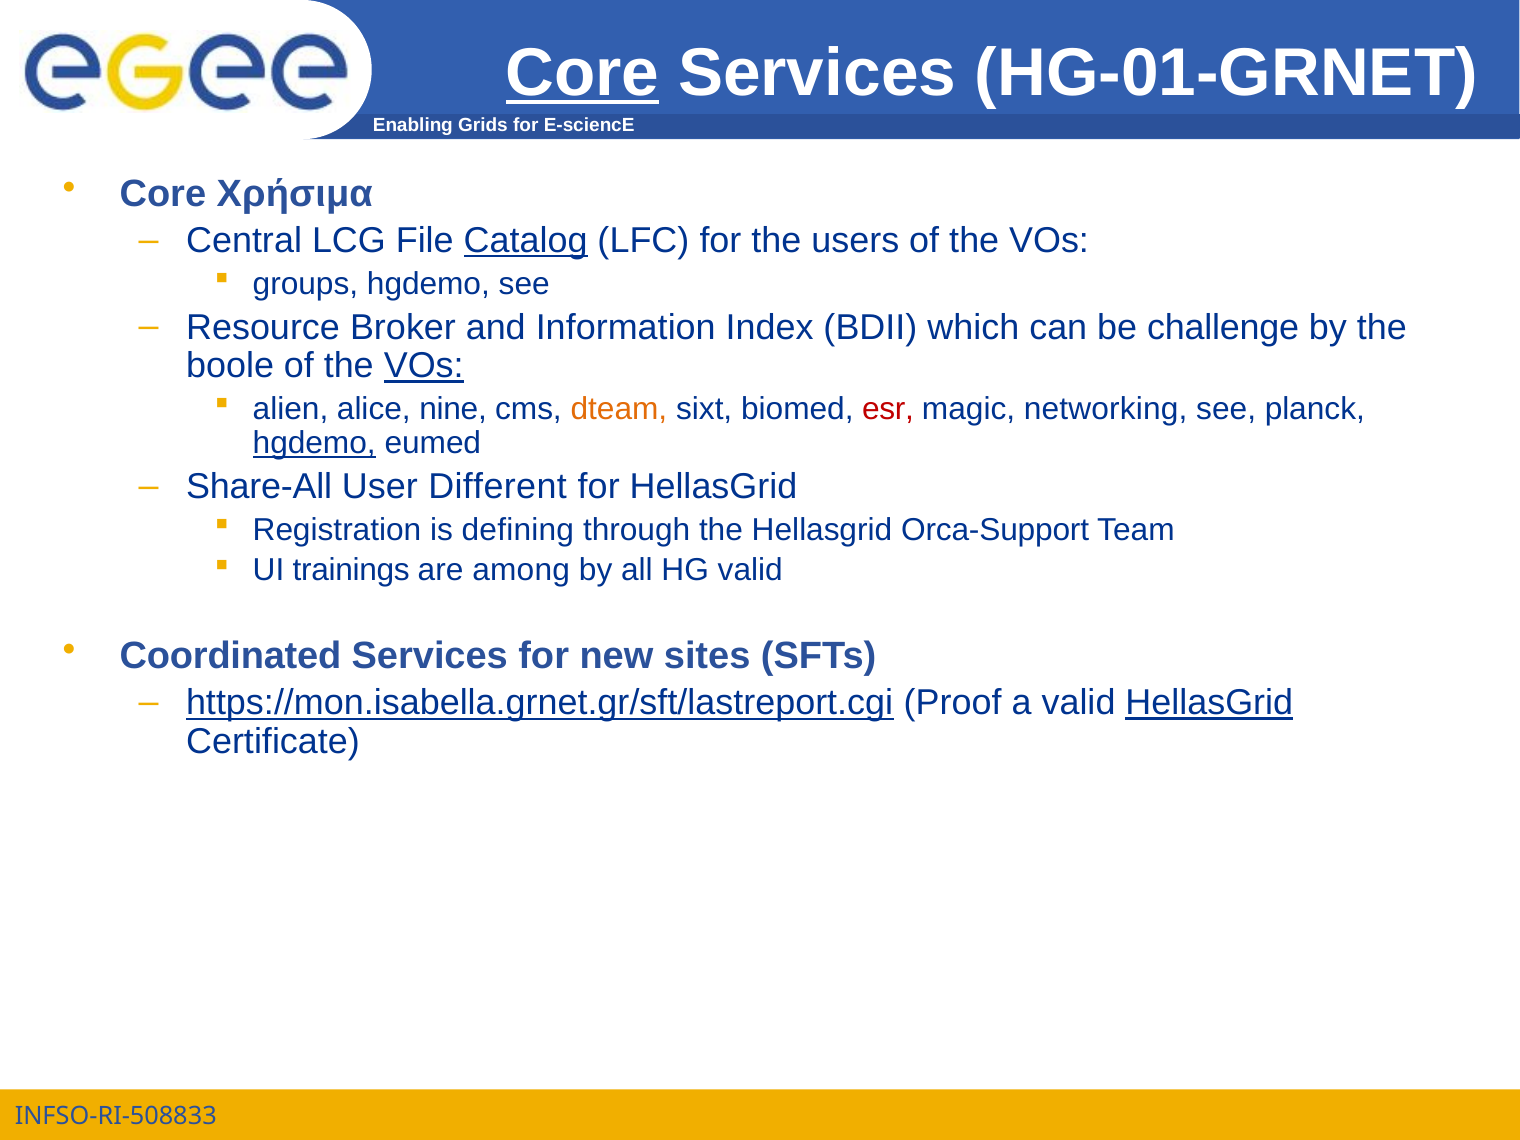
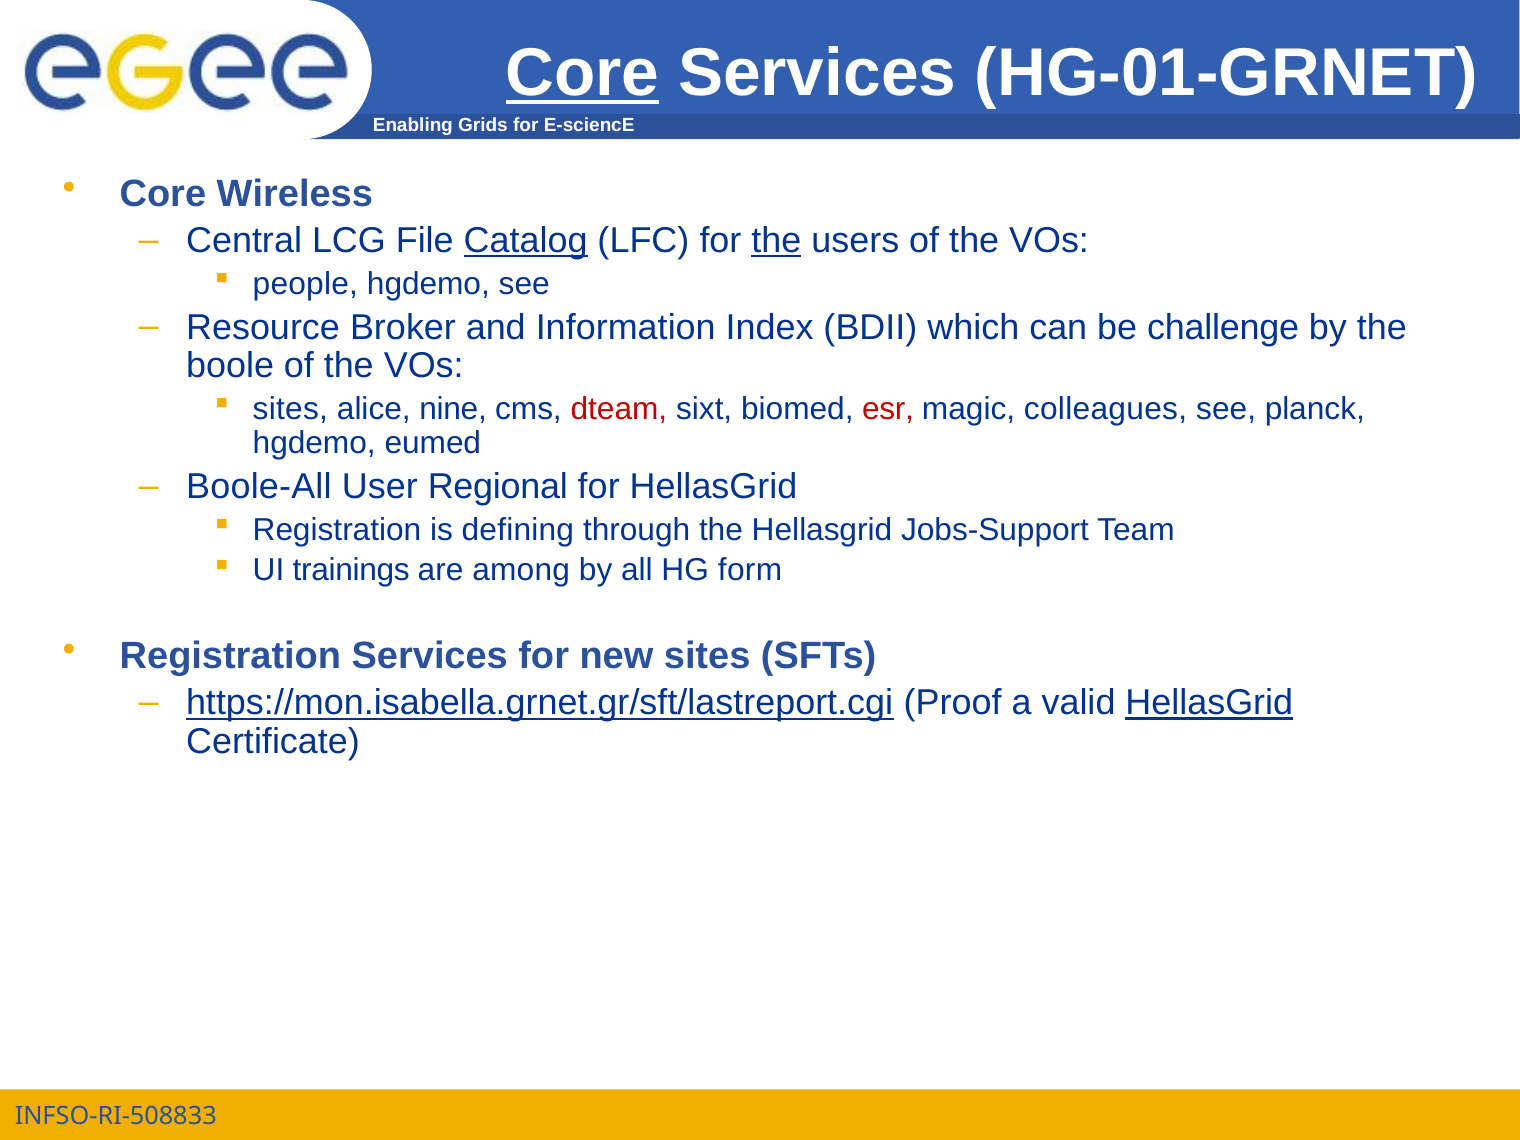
Χρήσιμα: Χρήσιμα -> Wireless (295, 194)
the underline: none -> present (776, 241)
groups: groups -> people (305, 284)
VOs underline: present -> none (424, 366)
alien: alien -> sites (290, 409)
dteam colour: orange -> red (619, 409)
networking: networking -> colleagues (1106, 409)
hgdemo underline: present -> none (314, 443)
Share-All: Share-All -> Boole-All (259, 487)
Different: Different -> Regional (498, 487)
Orca-Support: Orca-Support -> Jobs-Support (995, 530)
HG valid: valid -> form (750, 570)
Coordinated: Coordinated -> Registration (230, 656)
